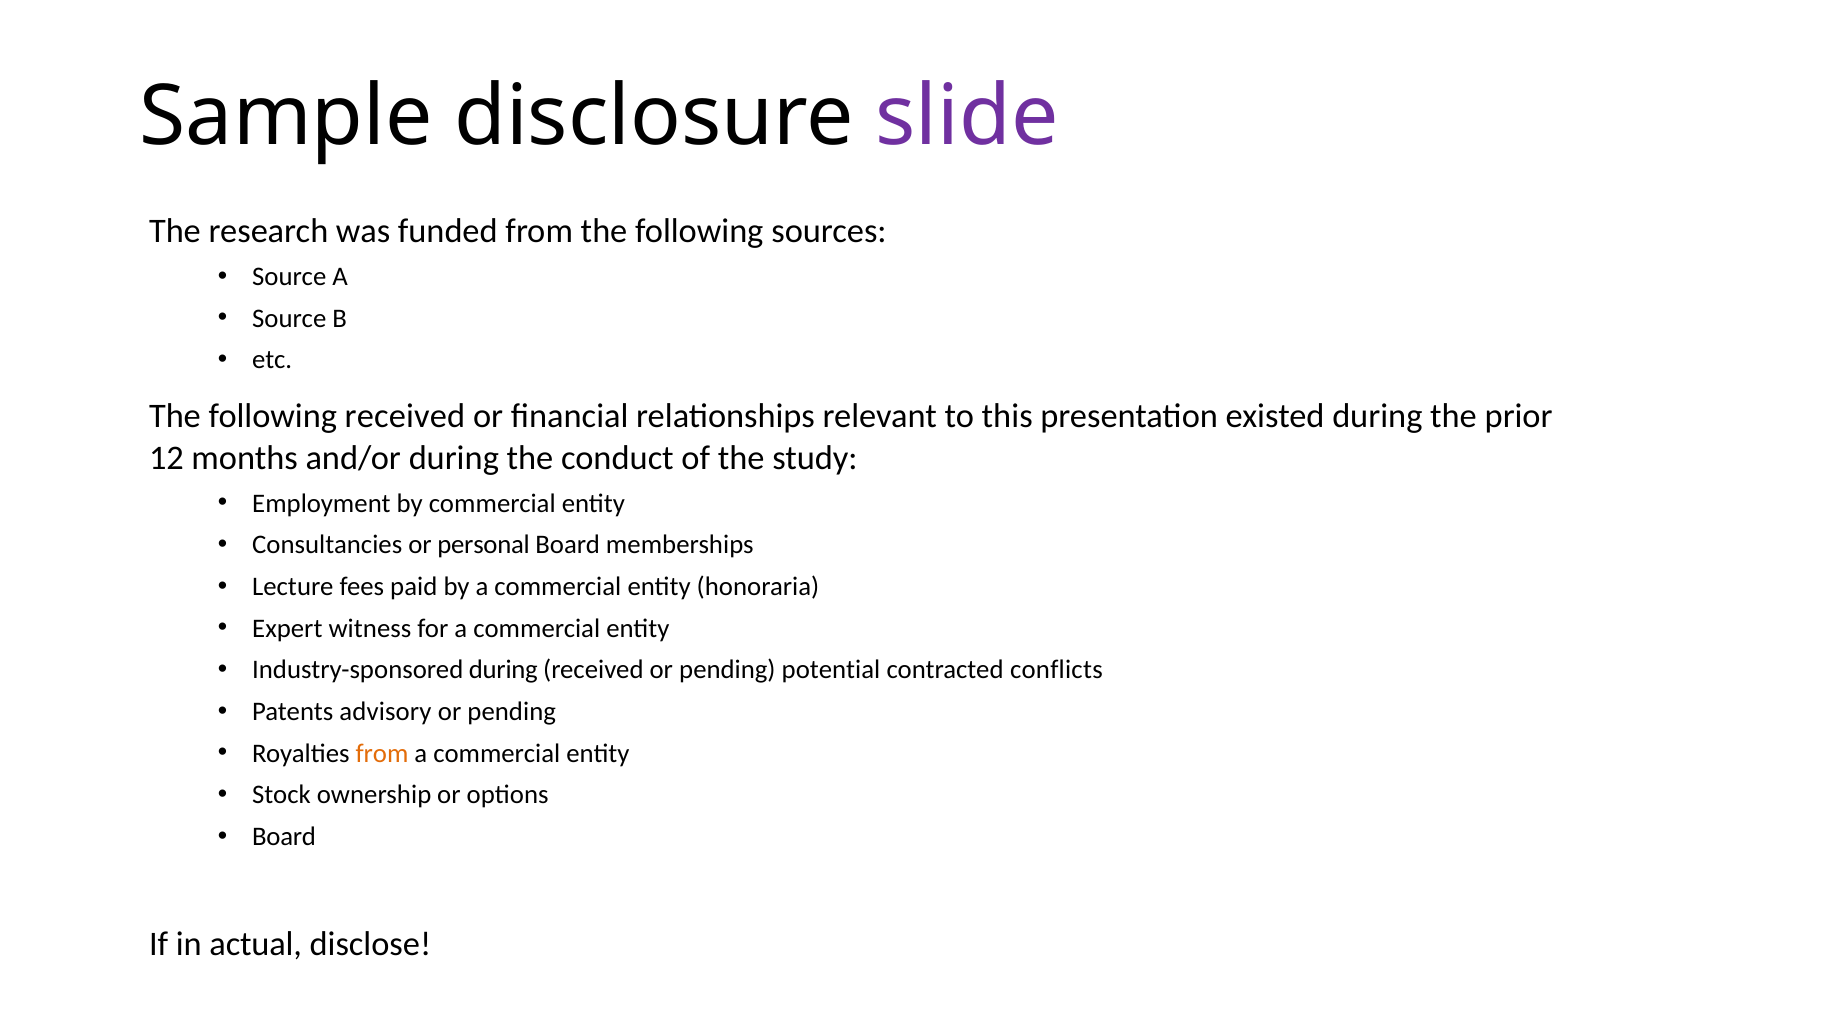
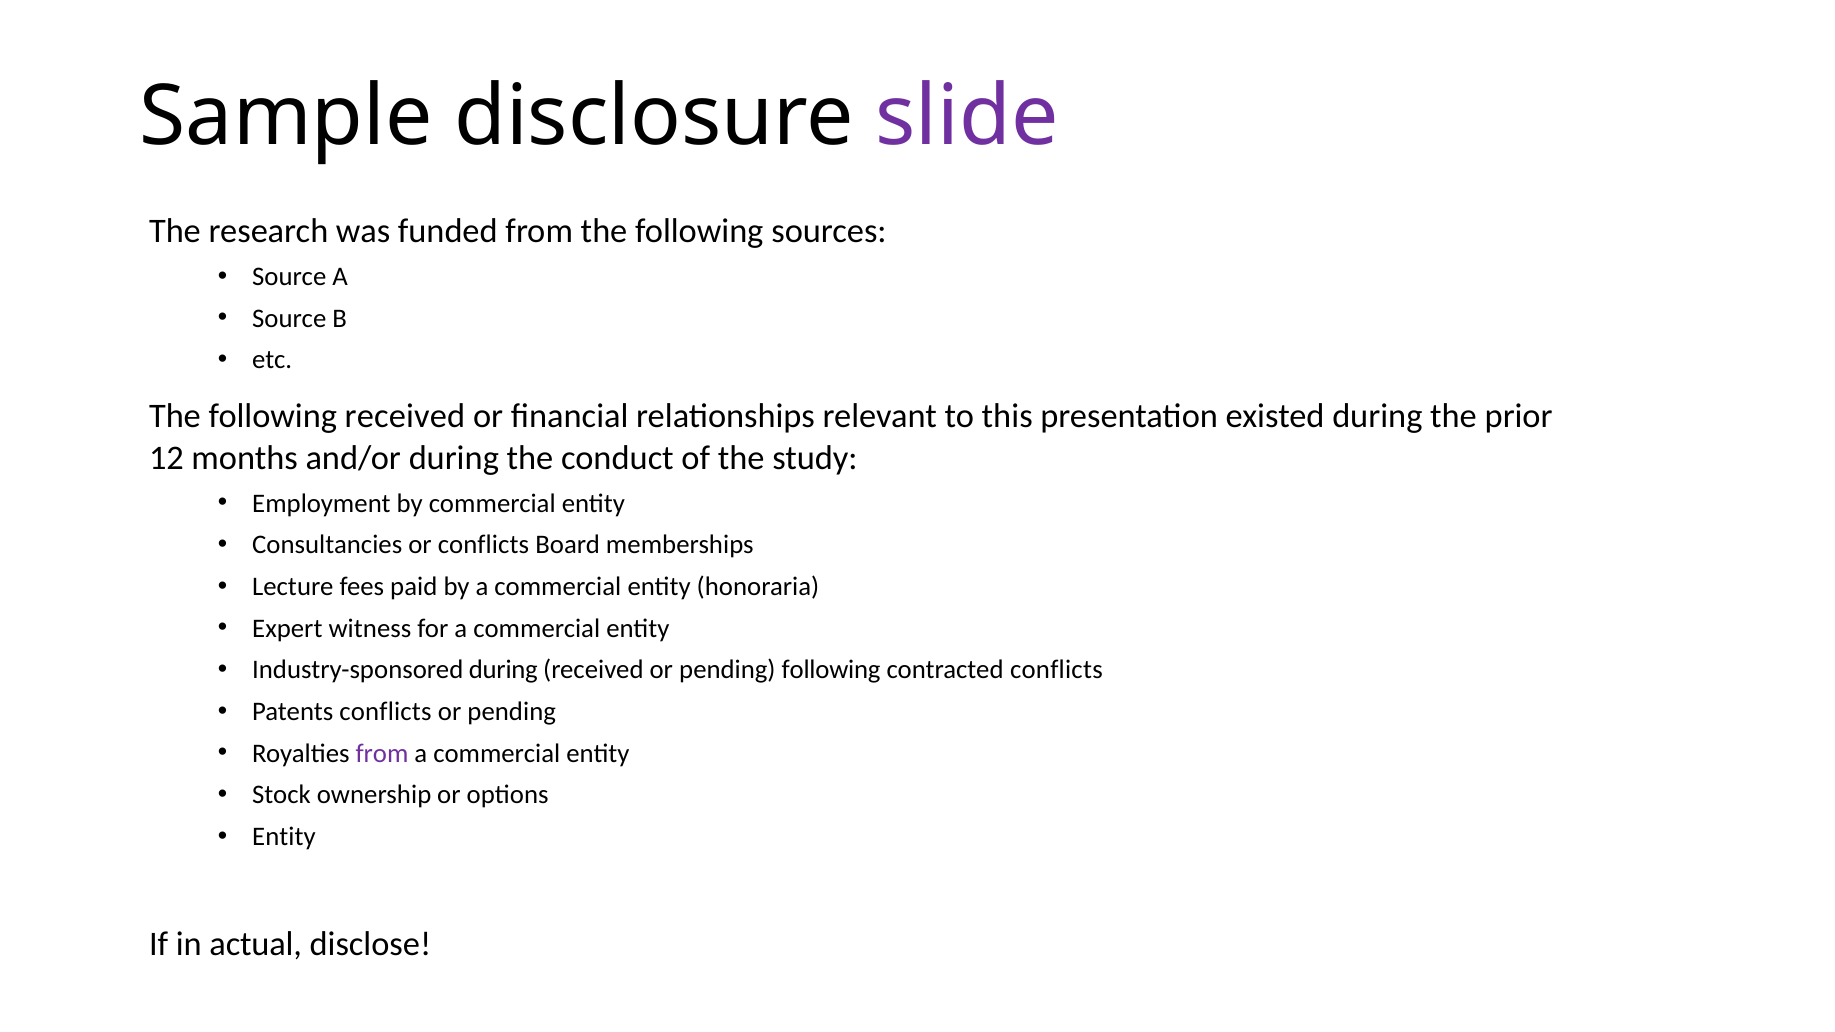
or personal: personal -> conflicts (483, 545)
pending potential: potential -> following (831, 670)
Patents advisory: advisory -> conflicts (385, 712)
from colour: orange -> purple (382, 754)
Board: Board -> Entity (284, 837)
